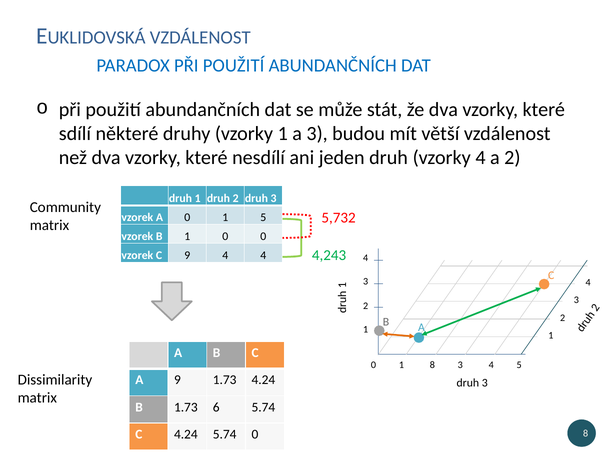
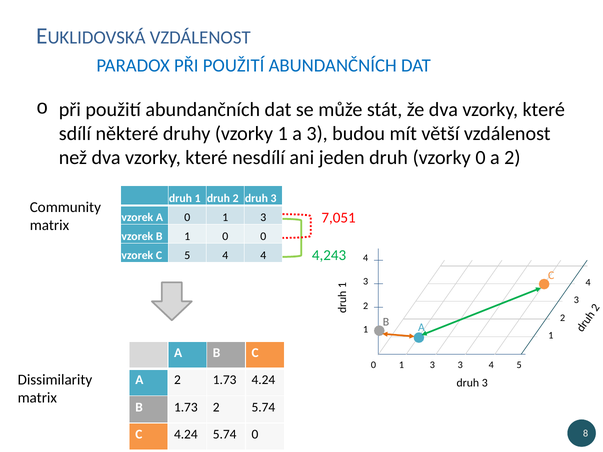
vzorky 4: 4 -> 0 (480, 158)
5,732: 5,732 -> 7,051 (339, 218)
0 1 5: 5 -> 3 (263, 218)
C 9: 9 -> 5 (187, 255)
0 8: 8 -> 3 (432, 365)
9: 9 -> 2 (177, 380)
1.73 6: 6 -> 2 (216, 407)
